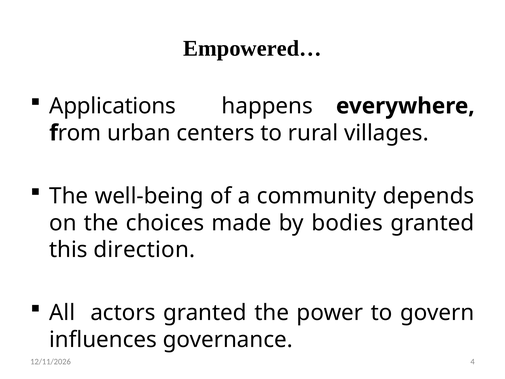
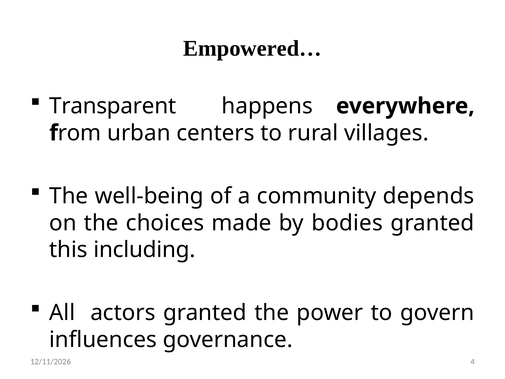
Applications: Applications -> Transparent (113, 106)
direction: direction -> including (145, 250)
